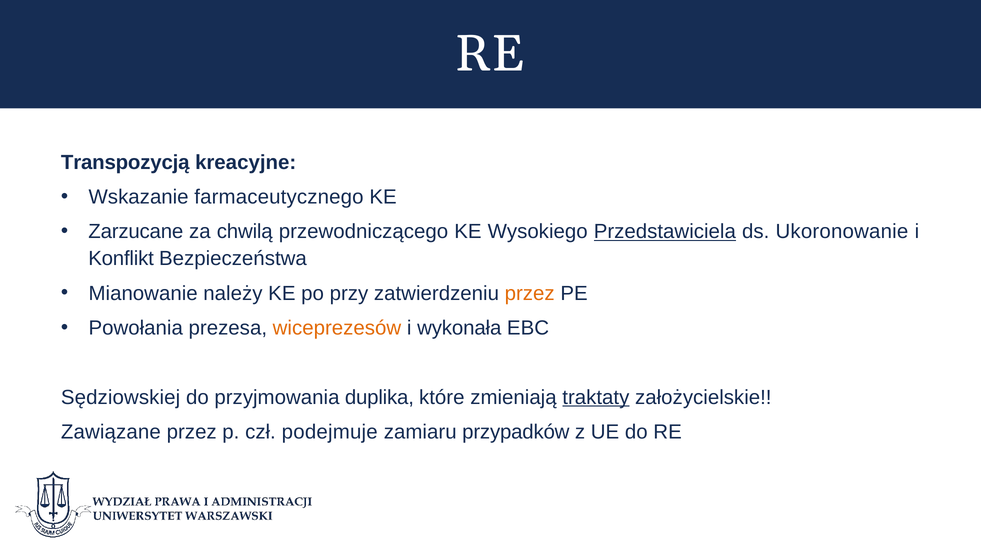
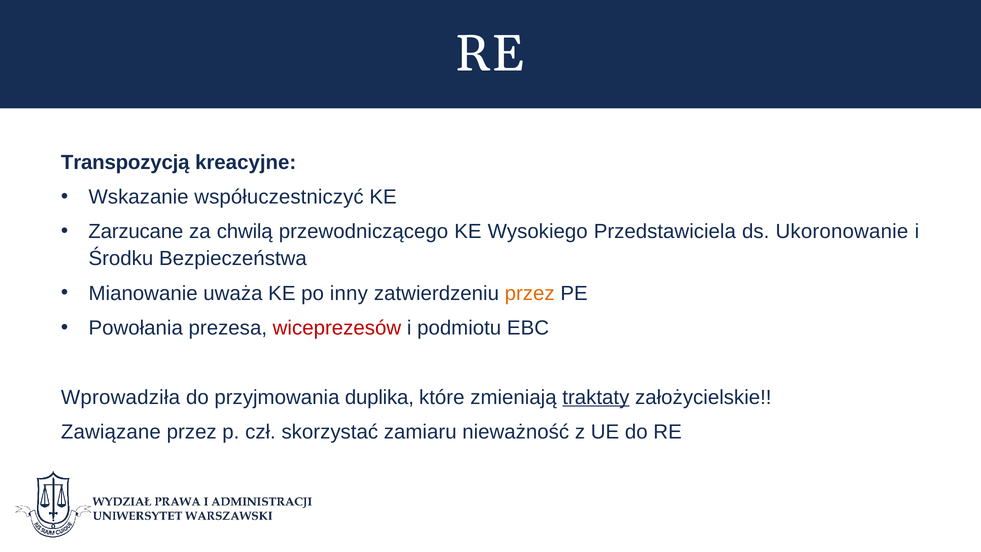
farmaceutycznego: farmaceutycznego -> współuczestniczyć (279, 197)
Przedstawiciela underline: present -> none (665, 232)
Konflikt: Konflikt -> Środku (121, 259)
należy: należy -> uważa (233, 293)
przy: przy -> inny (349, 293)
wiceprezesów colour: orange -> red (337, 328)
wykonała: wykonała -> podmiotu (459, 328)
Sędziowskiej: Sędziowskiej -> Wprowadziła (121, 397)
podejmuje: podejmuje -> skorzystać (330, 432)
przypadków: przypadków -> nieważność (516, 432)
